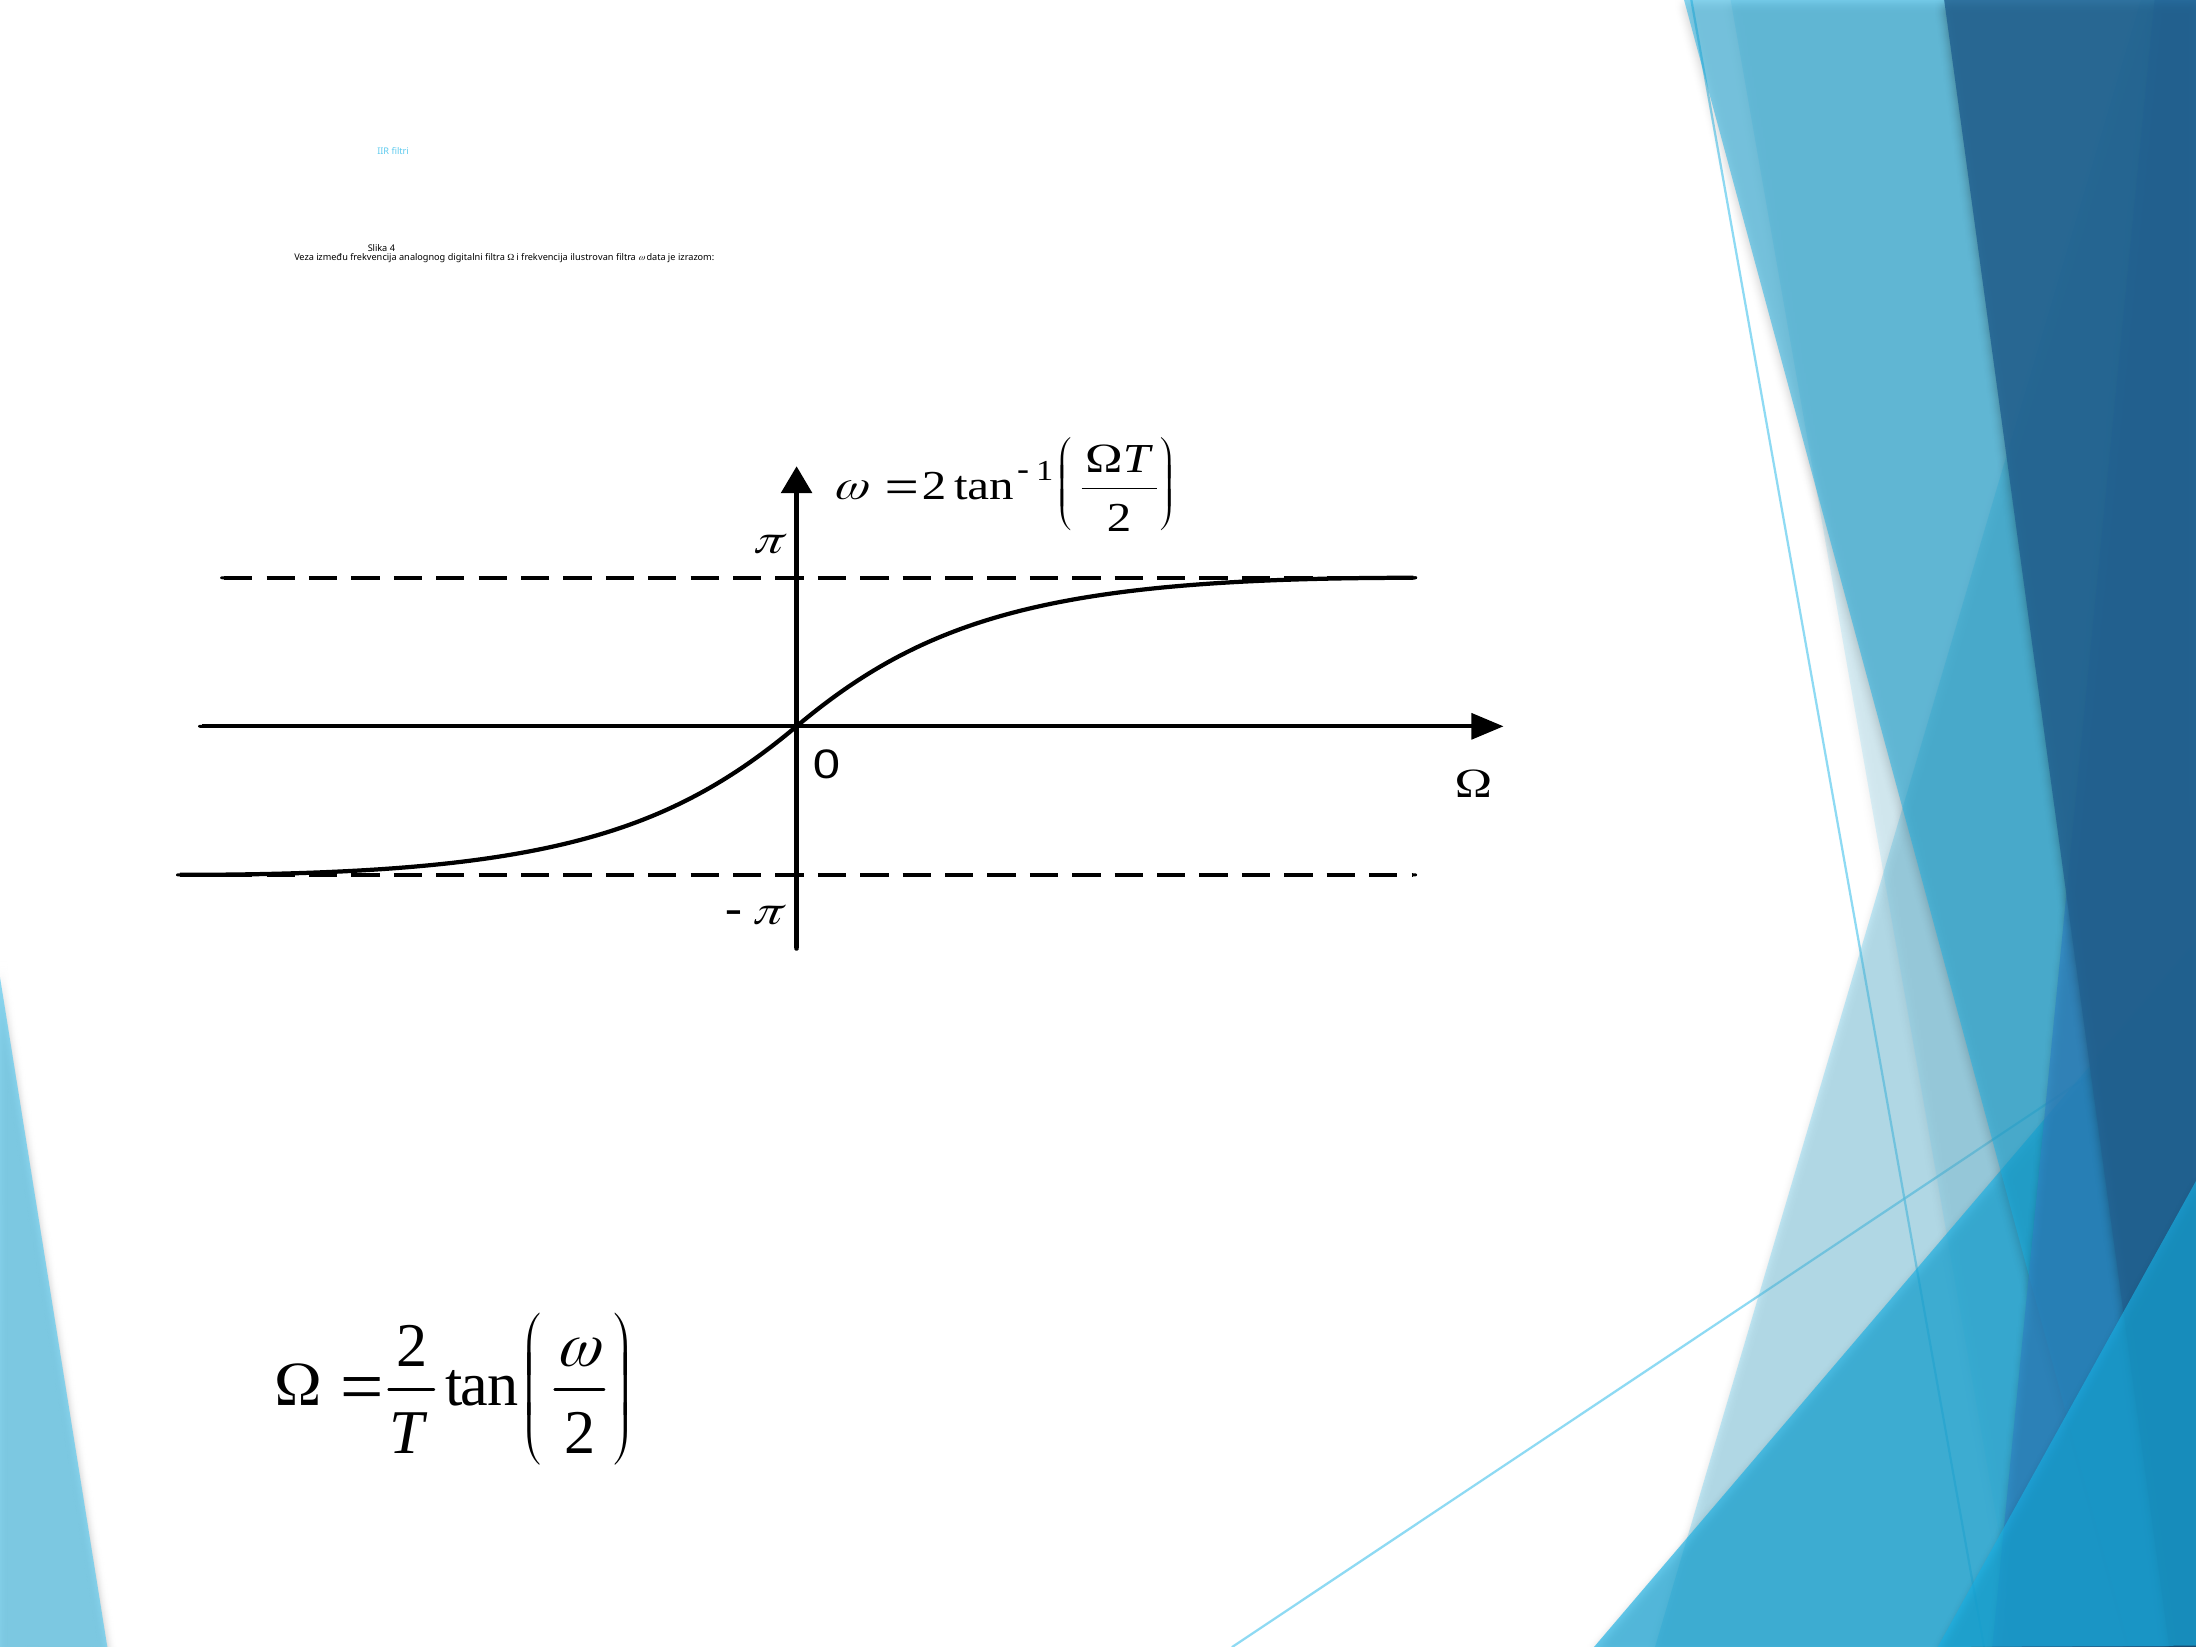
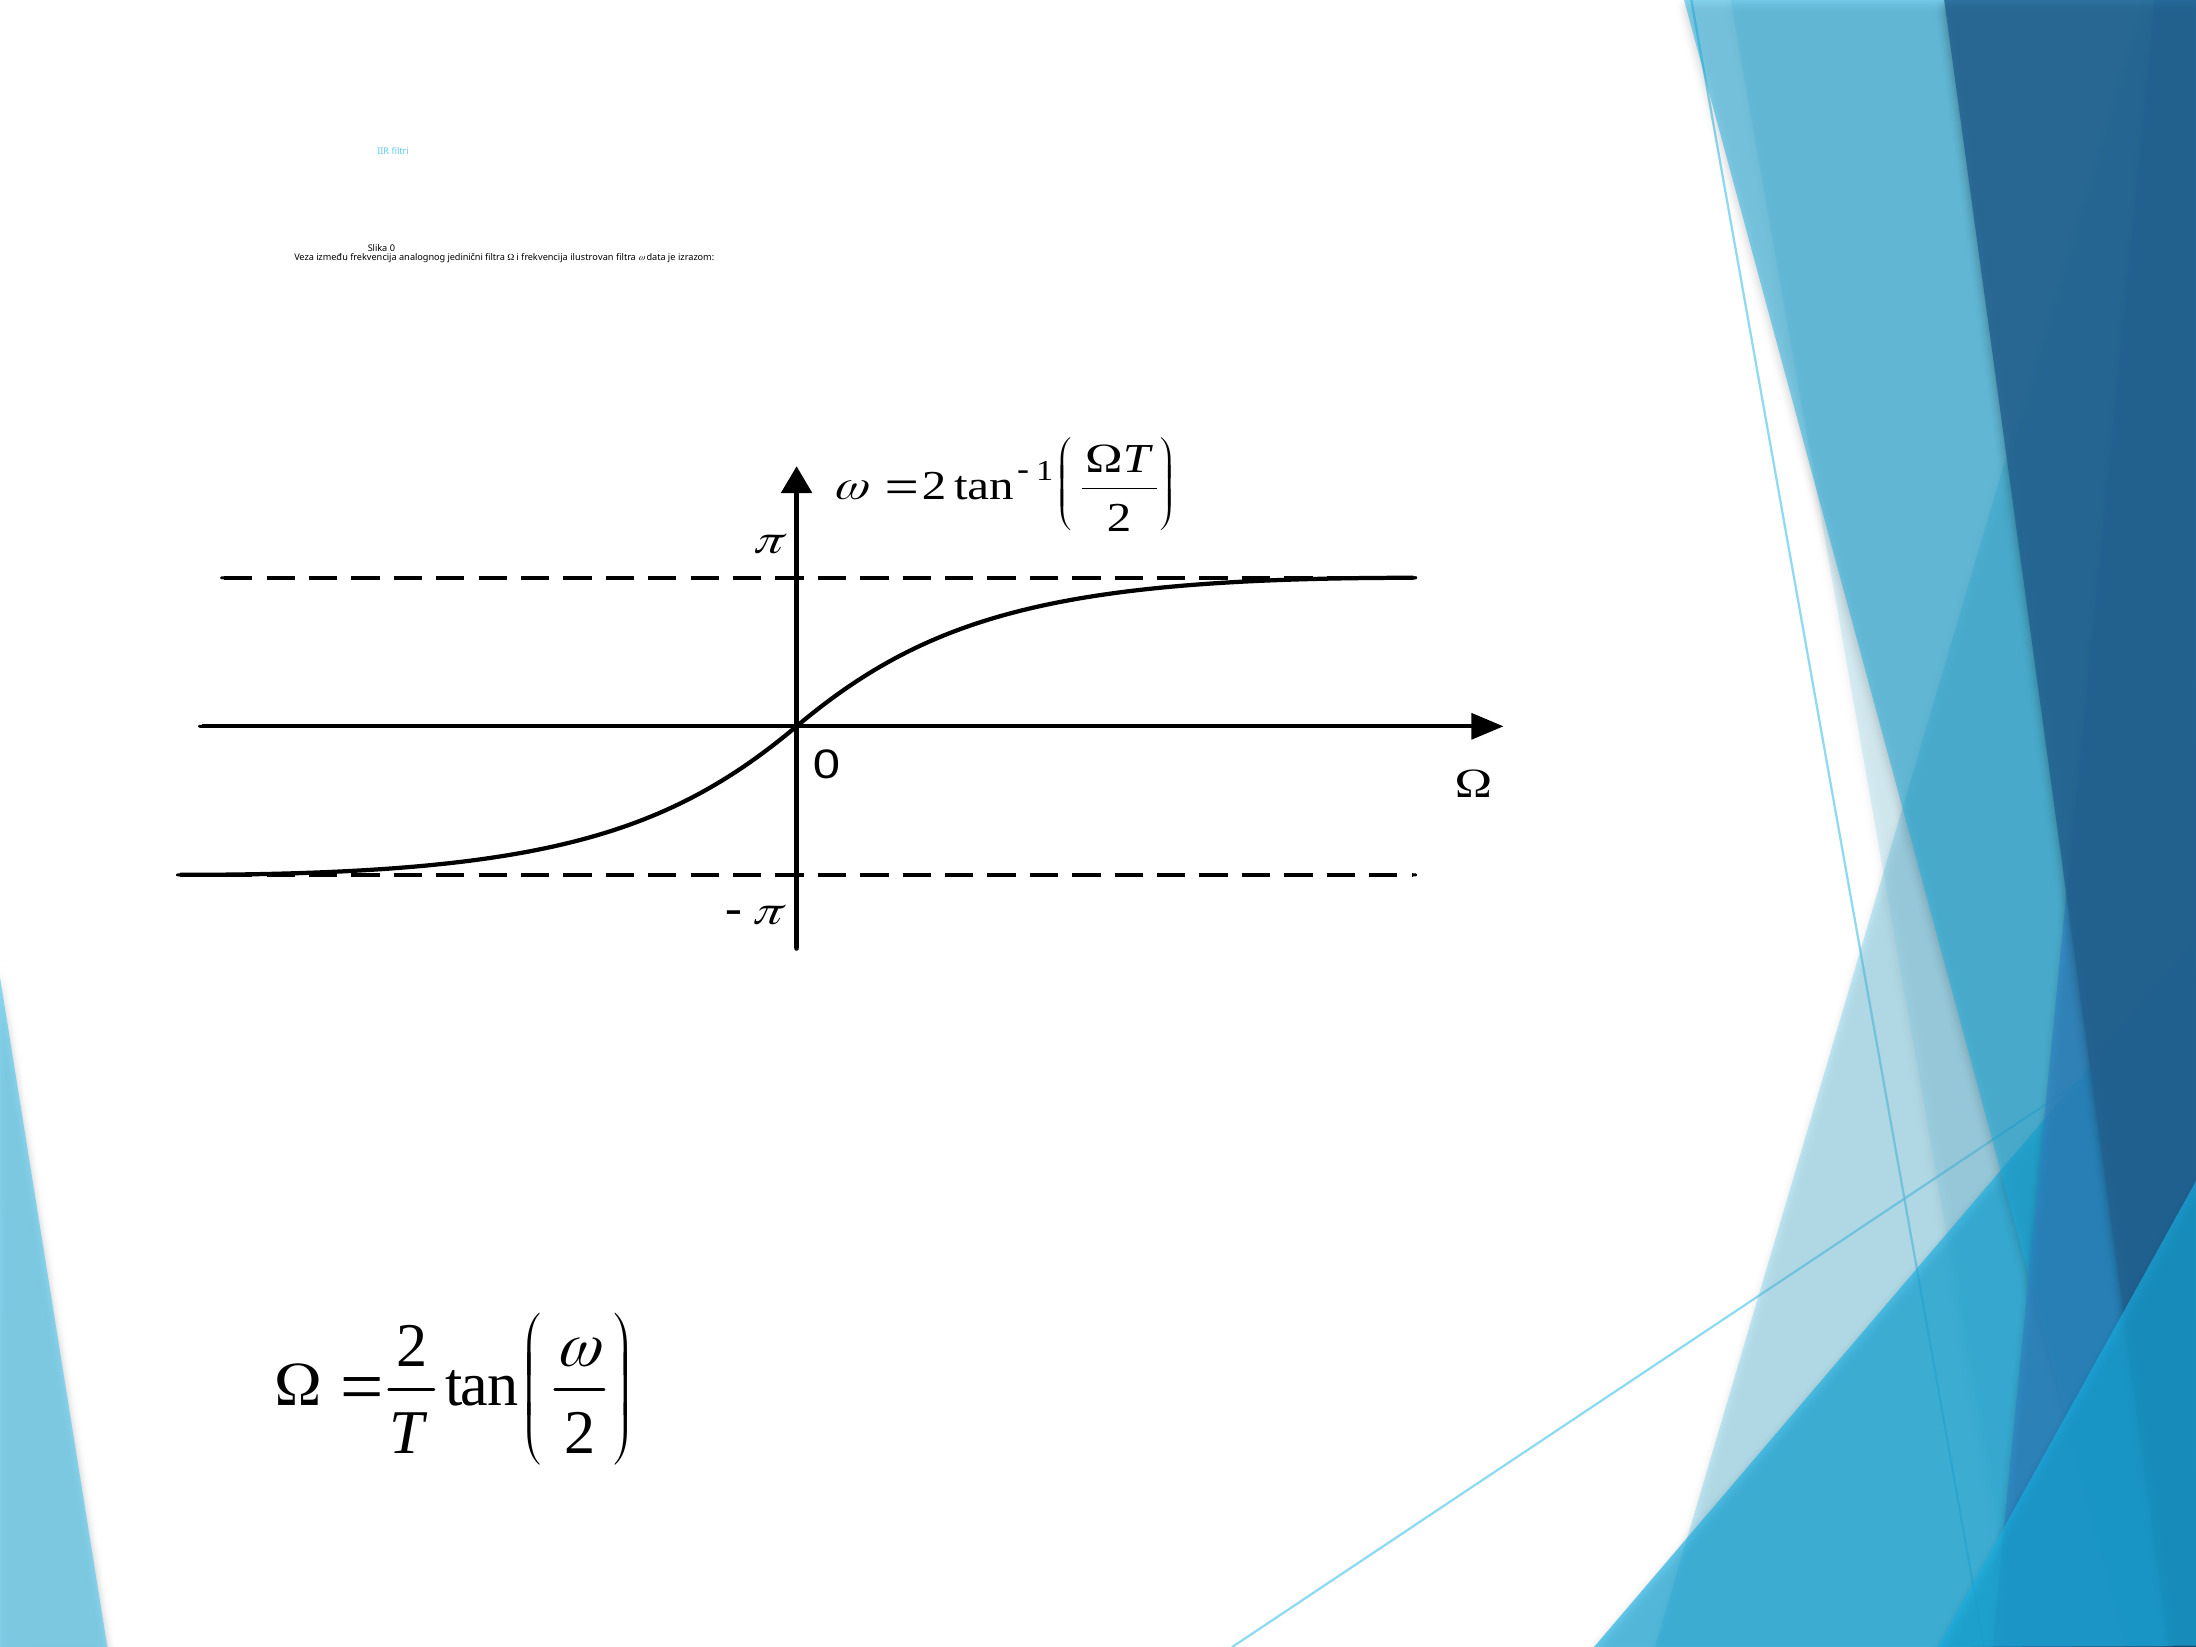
Slika 4: 4 -> 0 (392, 248)
digitalni: digitalni -> jedinični (465, 257)
